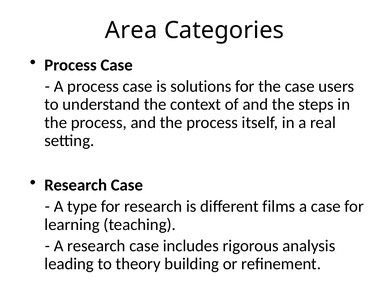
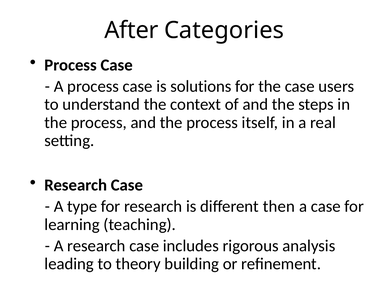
Area: Area -> After (131, 30)
films: films -> then (279, 206)
